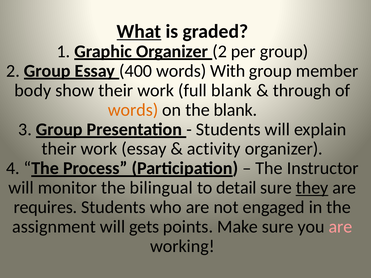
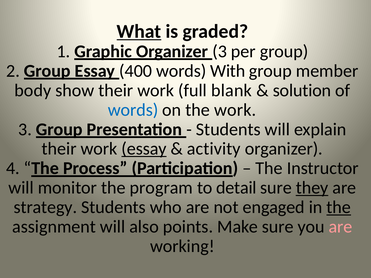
2: 2 -> 3 (220, 52)
through: through -> solution (302, 90)
words colour: orange -> blue (133, 110)
the blank: blank -> work (235, 110)
essay underline: none -> present (144, 149)
bilingual: bilingual -> program (161, 188)
requires: requires -> strategy (45, 207)
the underline: none -> present (339, 207)
gets: gets -> also (144, 227)
